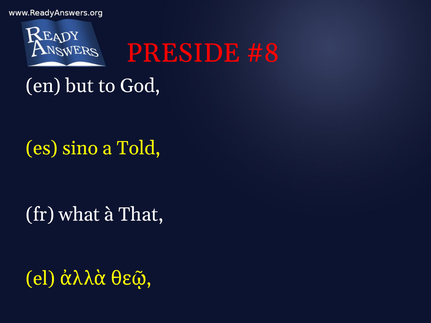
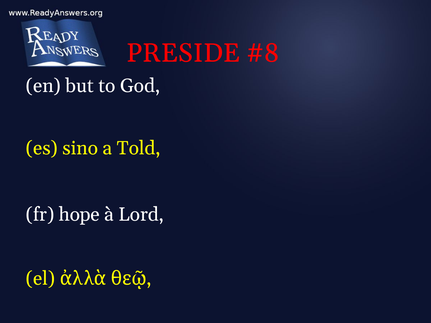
what: what -> hope (79, 215)
That: That -> Lord (141, 215)
